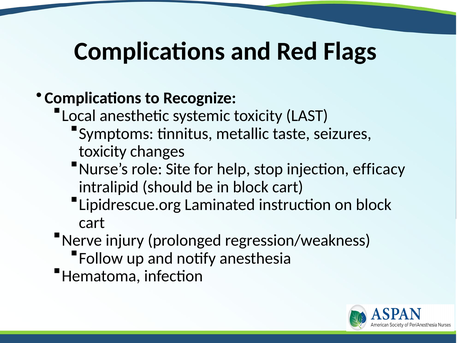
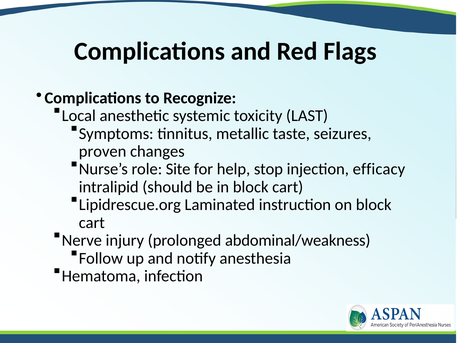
toxicity: toxicity -> proven (103, 151)
regression/weakness: regression/weakness -> abdominal/weakness (298, 240)
